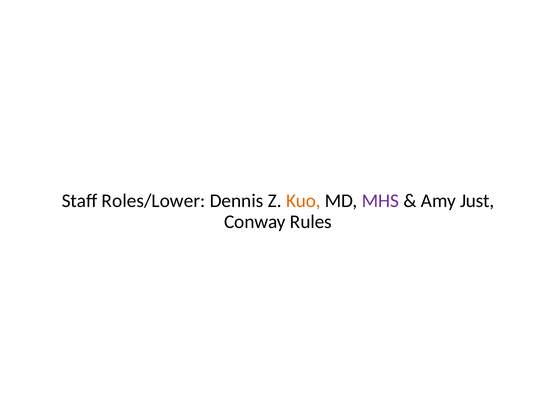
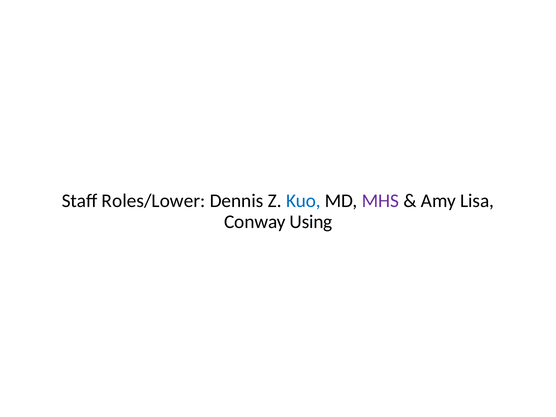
Kuo colour: orange -> blue (303, 201)
Just: Just -> Lisa (477, 201)
Rules: Rules -> Using (311, 222)
